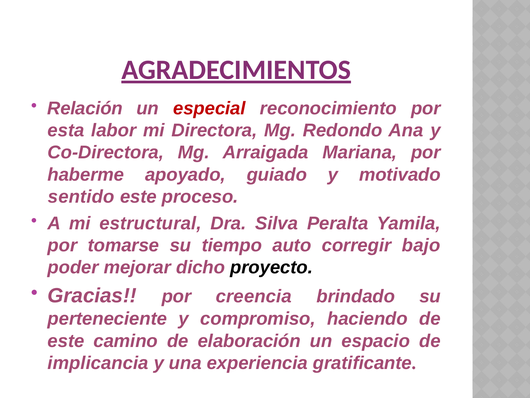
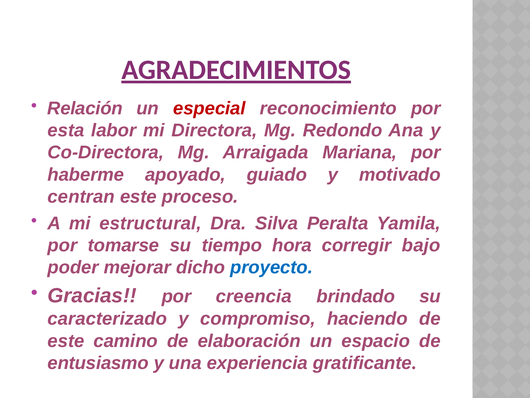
sentido: sentido -> centran (81, 197)
auto: auto -> hora (292, 245)
proyecto colour: black -> blue (272, 267)
perteneciente: perteneciente -> caracterizado (107, 318)
implicancia: implicancia -> entusiasmo (98, 363)
